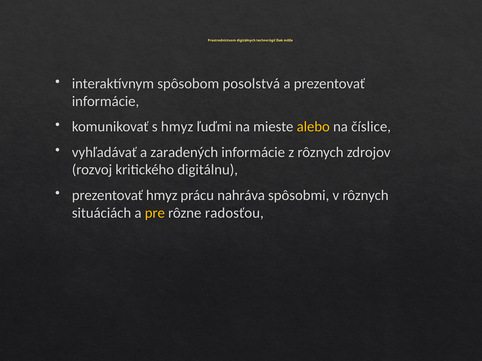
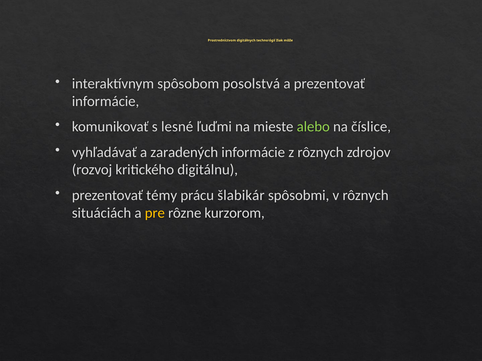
s hmyz: hmyz -> lesné (177, 127)
alebo colour: yellow -> light green (313, 127)
prezentovať hmyz: hmyz -> témy (162, 195)
nahráva: nahráva -> šlabikár (241, 195)
radosťou: radosťou -> kurzorom (235, 213)
